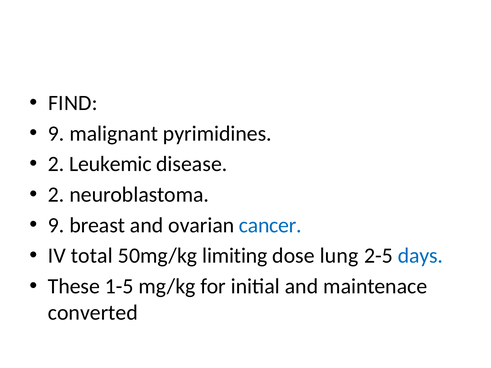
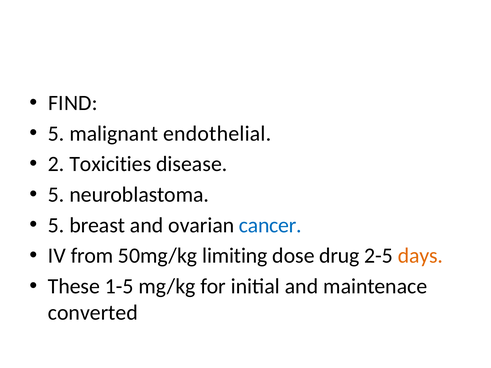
9: 9 -> 5 (56, 134)
pyrimidines: pyrimidines -> endothelial (217, 134)
Leukemic: Leukemic -> Toxicities (110, 164)
2: 2 -> 5 (56, 195)
9: 9 -> 5 (56, 225)
total: total -> from (92, 256)
lung: lung -> drug (339, 256)
days colour: blue -> orange (420, 256)
